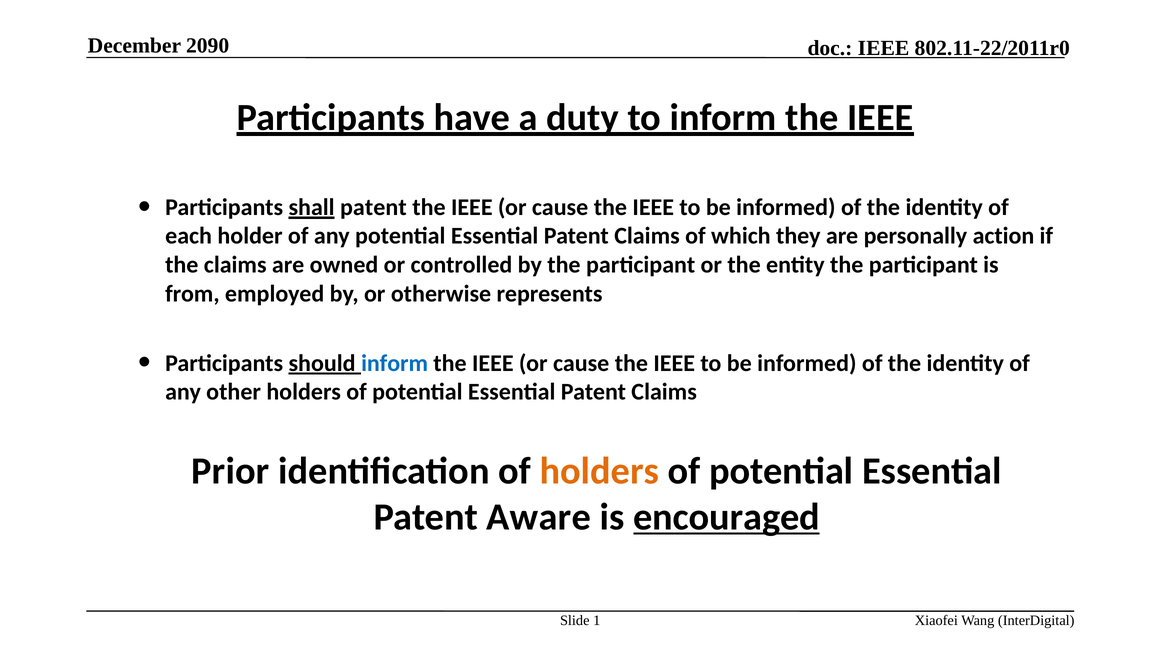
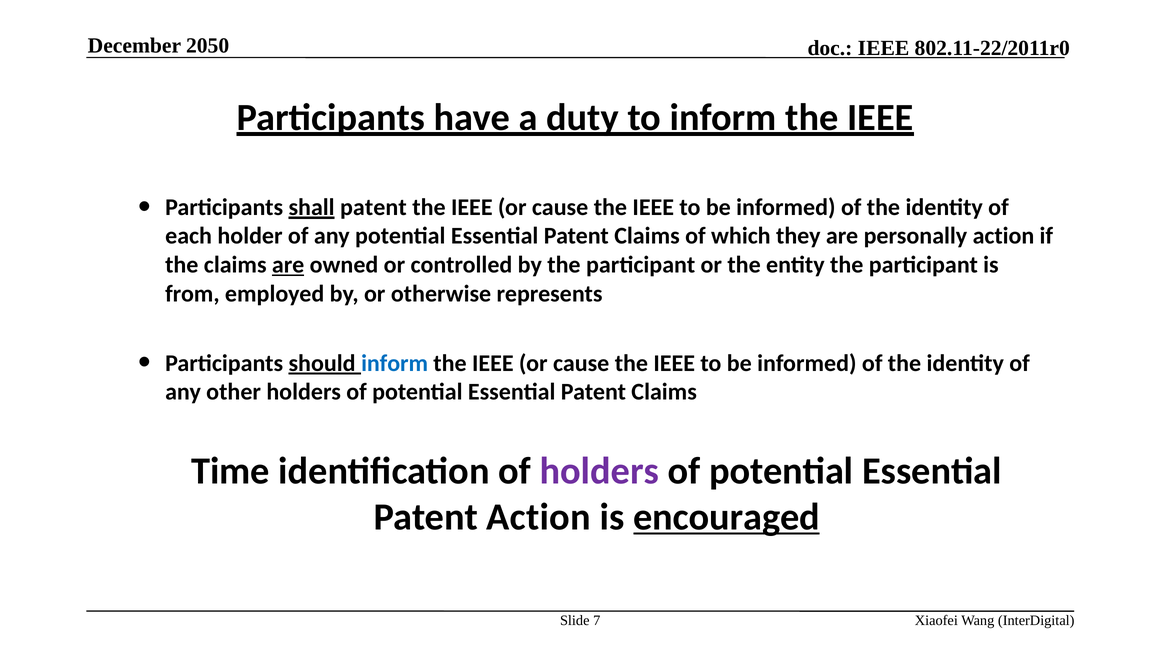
2090: 2090 -> 2050 (208, 46)
are underline: none -> present (288, 265)
Prior: Prior -> Time (230, 471)
holders colour: orange -> purple (599, 471)
Patent Aware: Aware -> Action (539, 517)
1: 1 -> 7 (597, 621)
